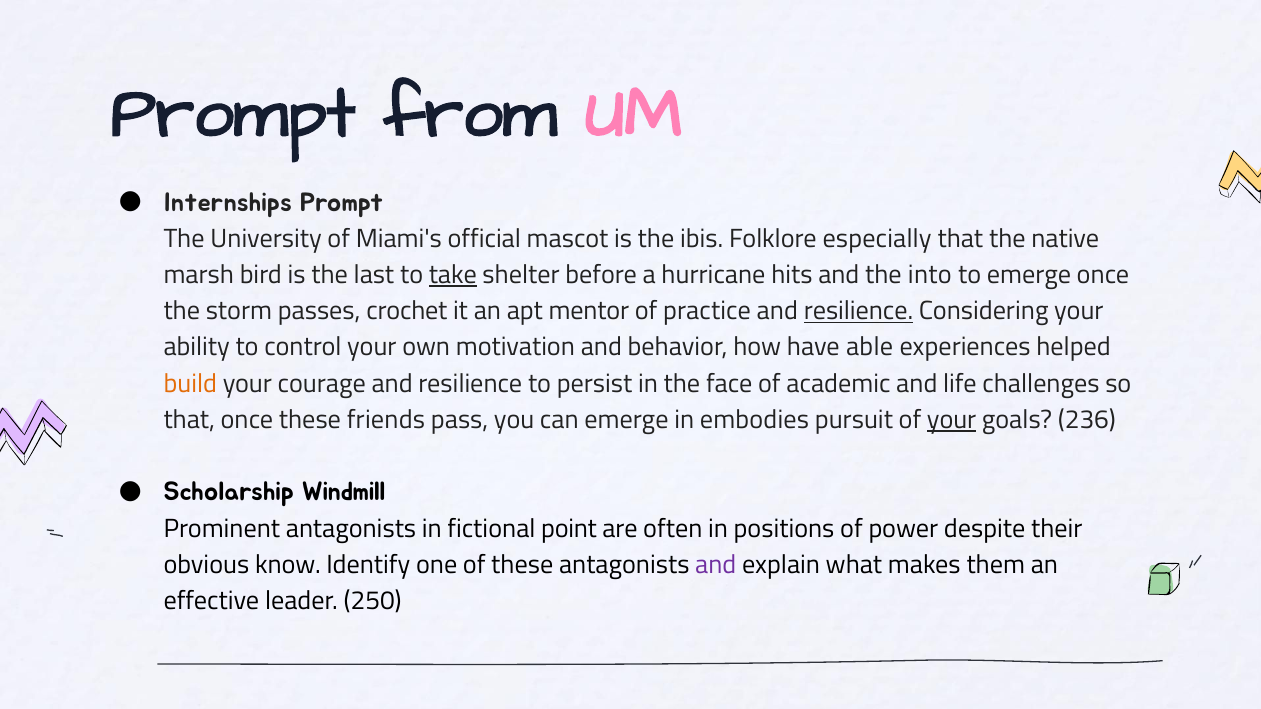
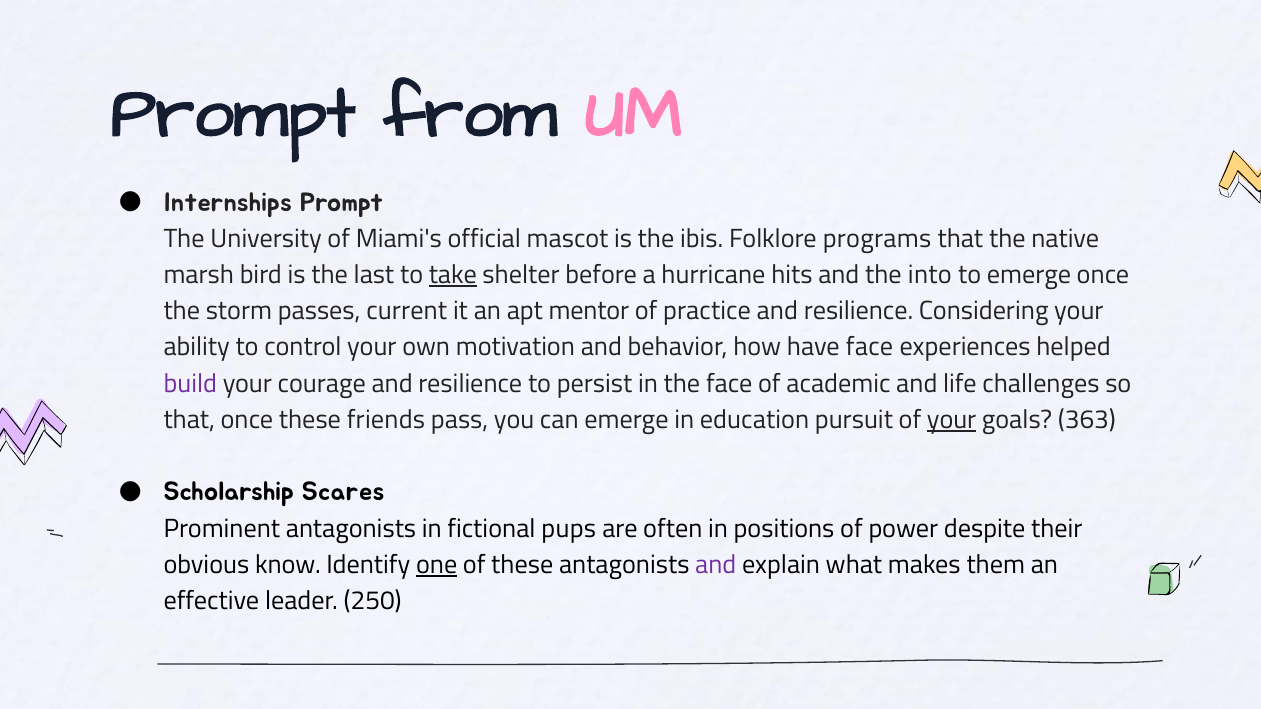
especially: especially -> programs (877, 239)
crochet: crochet -> current (407, 311)
resilience underline: present -> none (859, 311)
have able: able -> face (870, 347)
build colour: orange -> purple (190, 384)
embodies: embodies -> education (755, 420)
236: 236 -> 363 (1087, 420)
Windmill: Windmill -> Scares (343, 492)
point: point -> pups (569, 529)
one underline: none -> present (437, 565)
